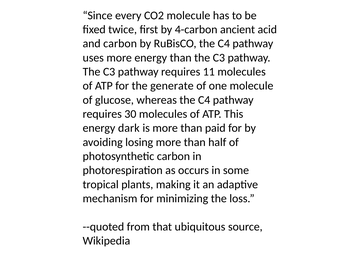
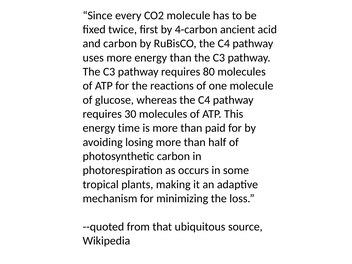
11: 11 -> 80 (209, 72)
generate: generate -> reactions (172, 86)
dark: dark -> time (129, 128)
